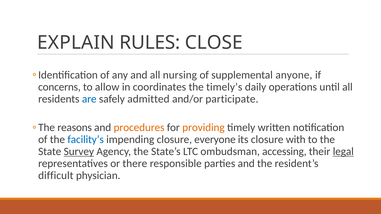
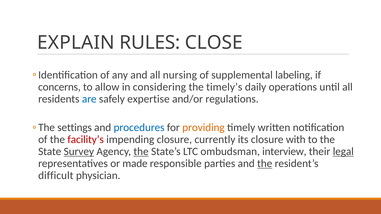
anyone: anyone -> labeling (294, 75)
coordinates: coordinates -> considering (159, 87)
admitted: admitted -> expertise (148, 99)
participate: participate -> regulations (232, 99)
reasons: reasons -> settings (75, 128)
procedures colour: orange -> blue (139, 128)
facility’s colour: blue -> red (86, 140)
everyone: everyone -> currently (215, 140)
the underline: none -> present (141, 152)
accessing: accessing -> interview (284, 152)
there: there -> made (135, 164)
the underline: none -> present (265, 164)
